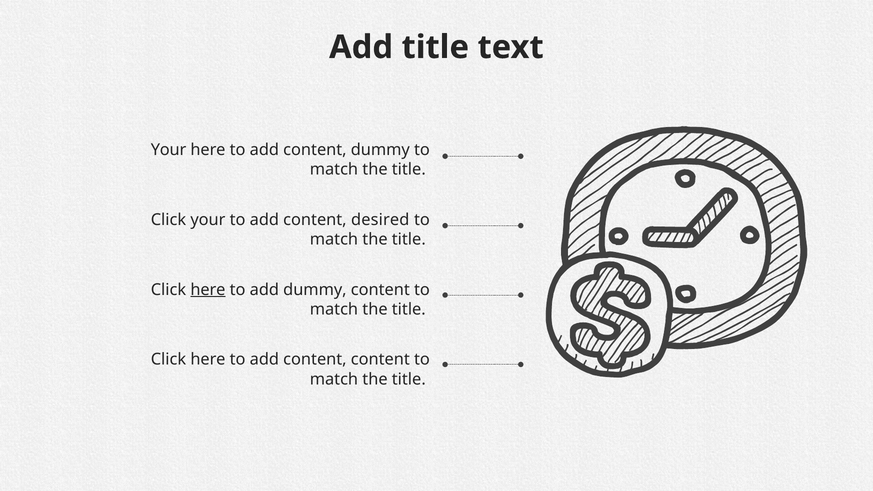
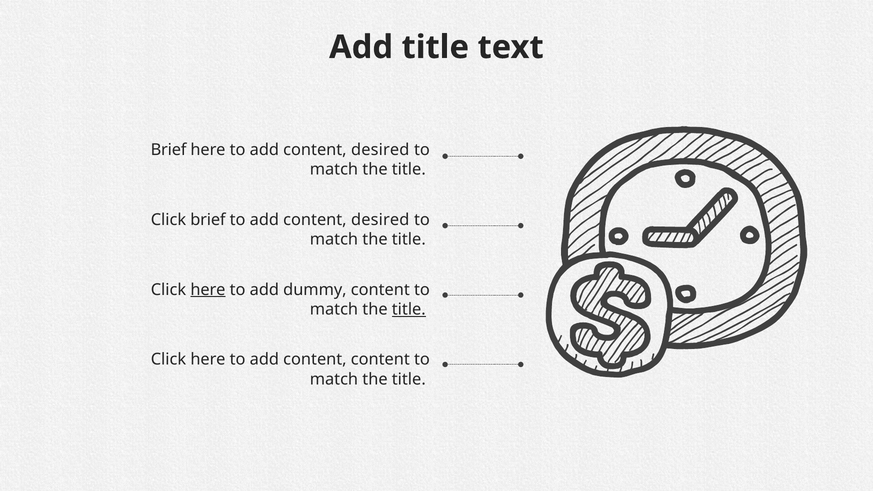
Your: Your -> Brief (169, 150)
dummy: dummy -> desired (380, 150)
Click your: your -> brief (208, 220)
title underline: none -> present (409, 309)
